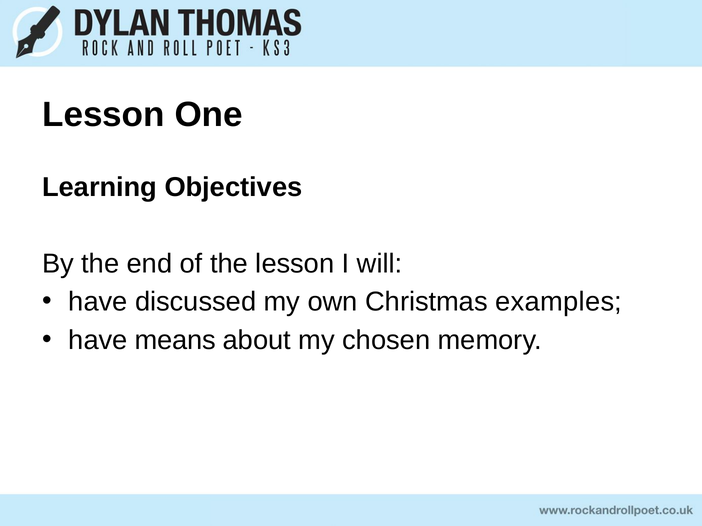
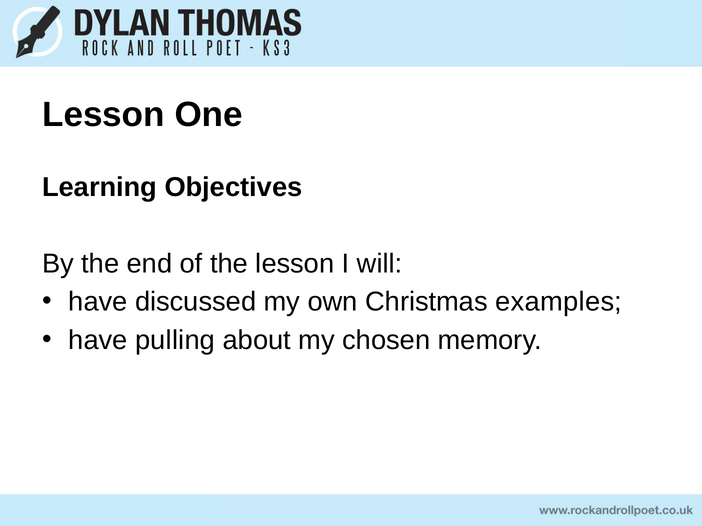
means: means -> pulling (175, 340)
